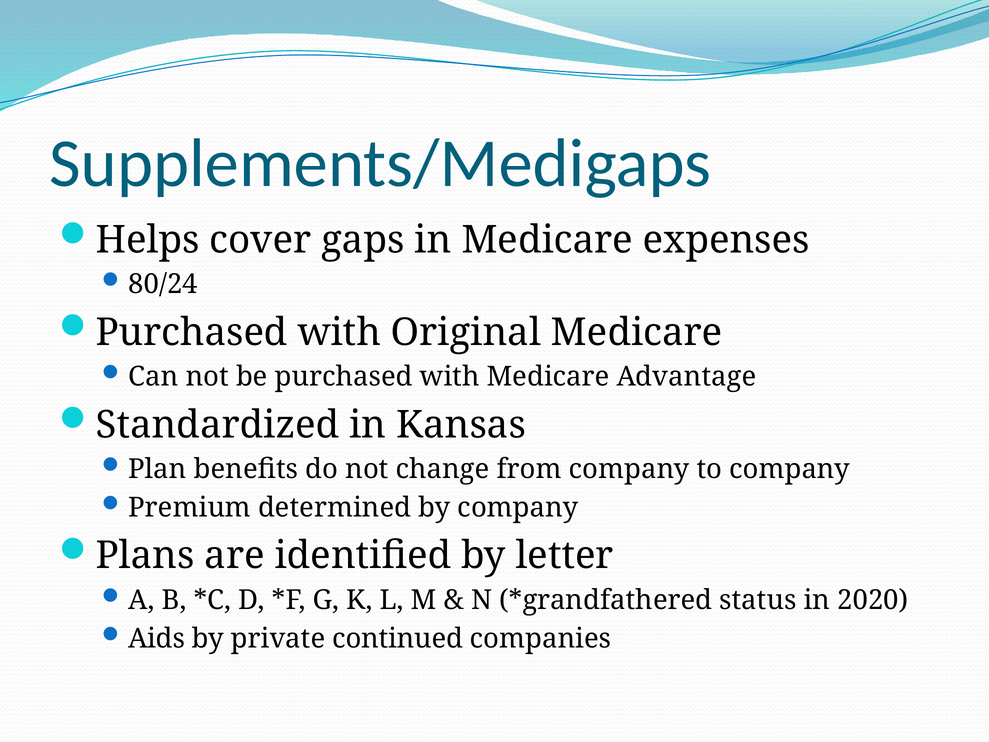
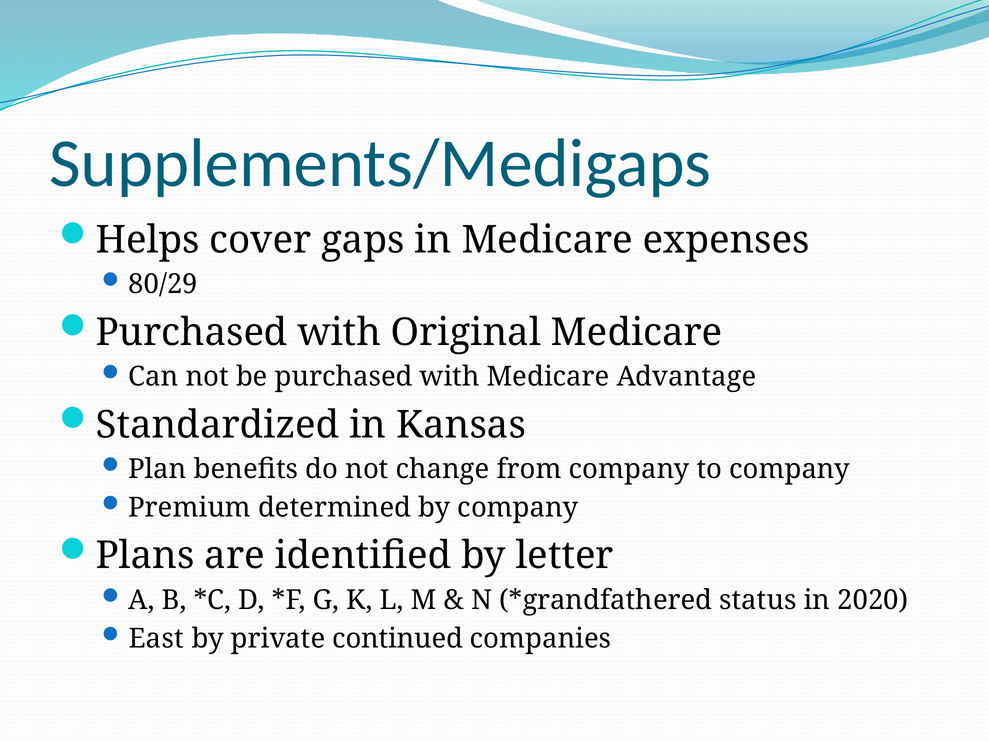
80/24: 80/24 -> 80/29 (163, 284)
Aids: Aids -> East (156, 638)
